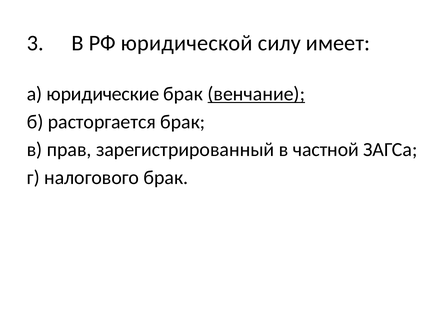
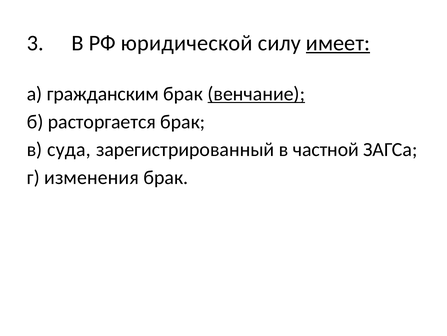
имеет underline: none -> present (338, 43)
юридические: юридические -> гражданским (103, 94)
прав: прав -> суда (69, 149)
налогового: налогового -> изменения (92, 177)
